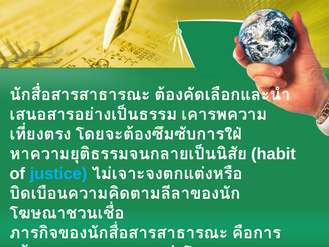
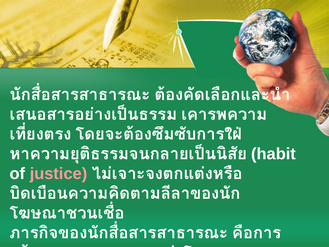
justice colour: light blue -> pink (59, 173)
